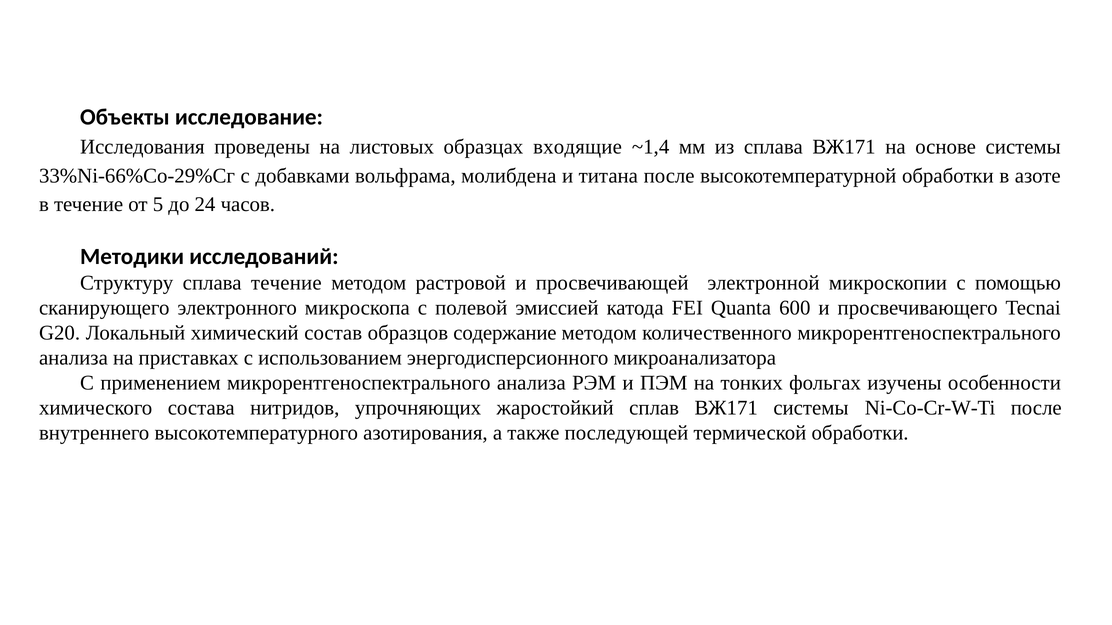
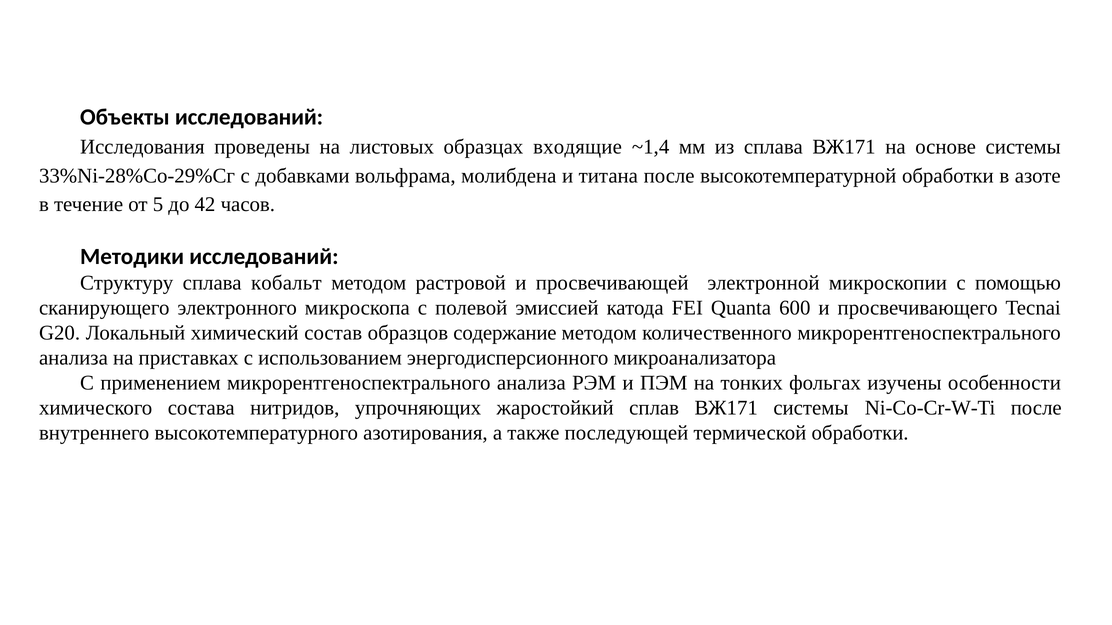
Объекты исследование: исследование -> исследований (249, 117)
33%Ni-66%Со-29%Сг: 33%Ni-66%Со-29%Сг -> 33%Ni-28%Со-29%Сг (137, 176)
24: 24 -> 42 (205, 205)
сплава течение: течение -> кобальт (286, 283)
